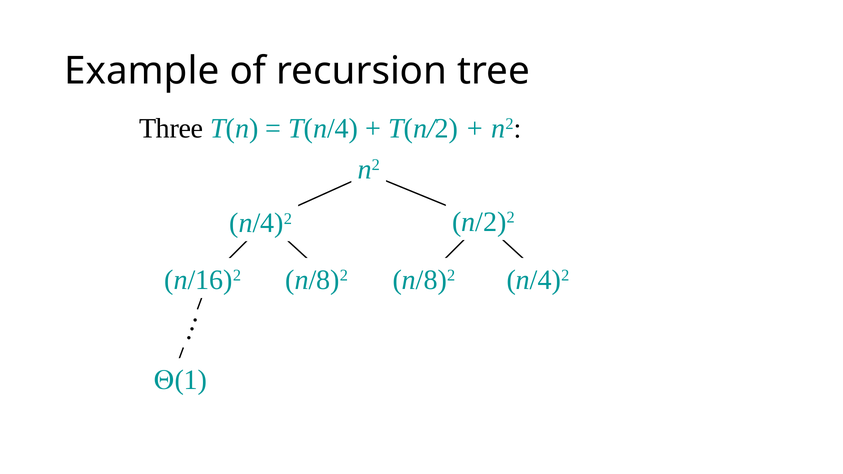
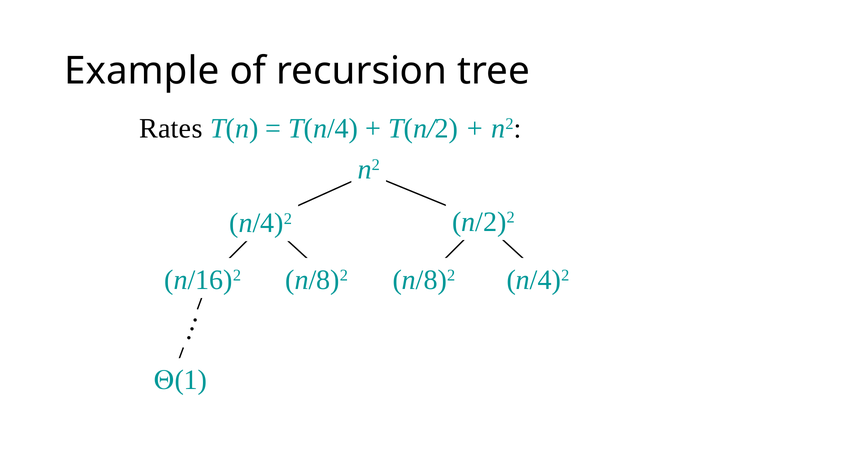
Three: Three -> Rates (171, 129)
